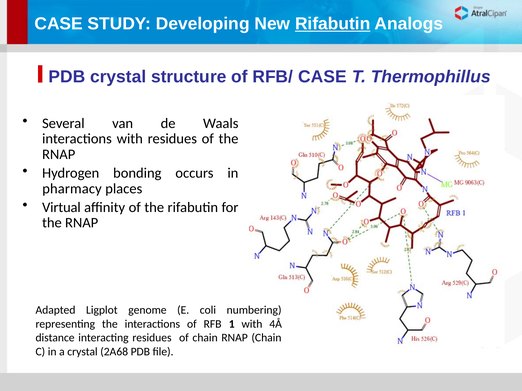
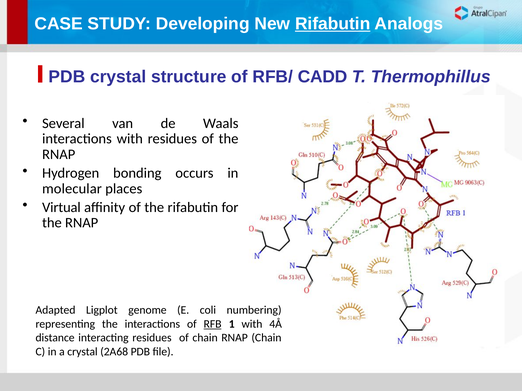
RFB/ CASE: CASE -> CADD (323, 77)
pharmacy: pharmacy -> molecular (72, 189)
RFB underline: none -> present (213, 324)
